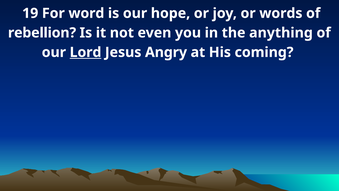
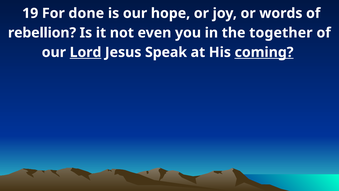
word: word -> done (86, 13)
anything: anything -> together (281, 33)
Angry: Angry -> Speak (166, 52)
coming underline: none -> present (264, 52)
